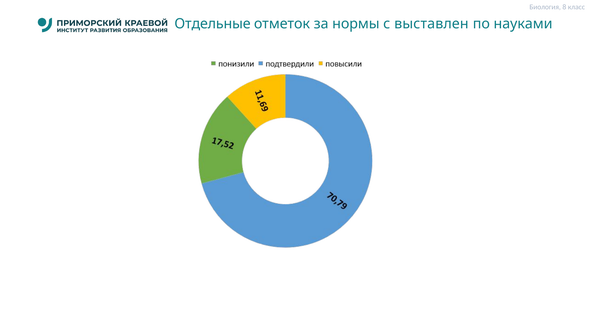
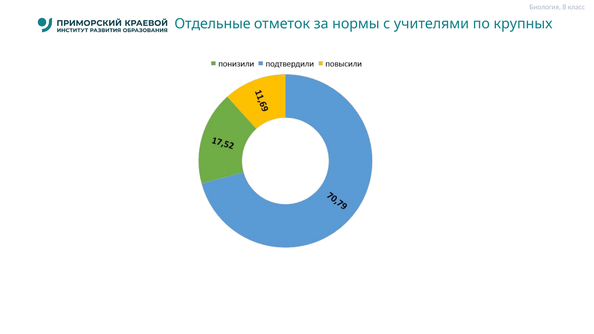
выставлен: выставлен -> учителями (431, 24)
науками: науками -> крупных (523, 24)
